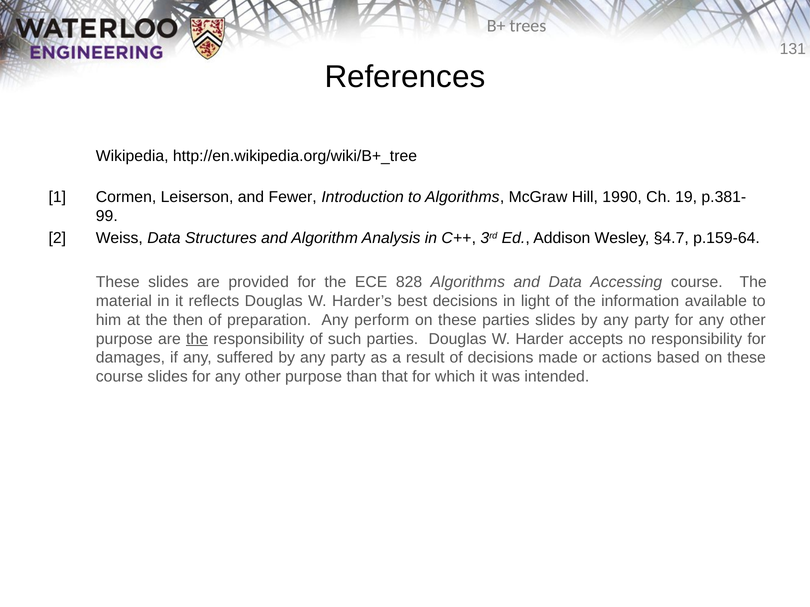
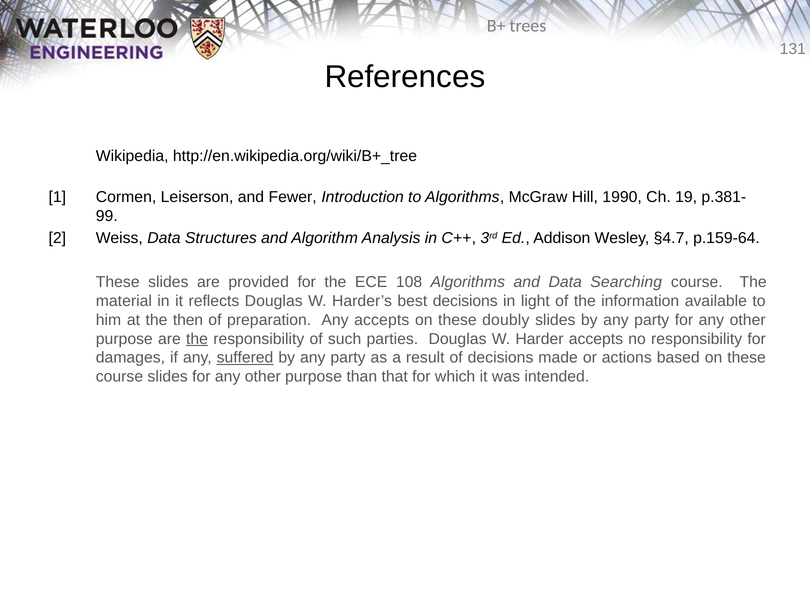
828: 828 -> 108 (409, 282)
Accessing: Accessing -> Searching (626, 282)
Any perform: perform -> accepts (382, 320)
these parties: parties -> doubly (506, 320)
suffered underline: none -> present (245, 358)
